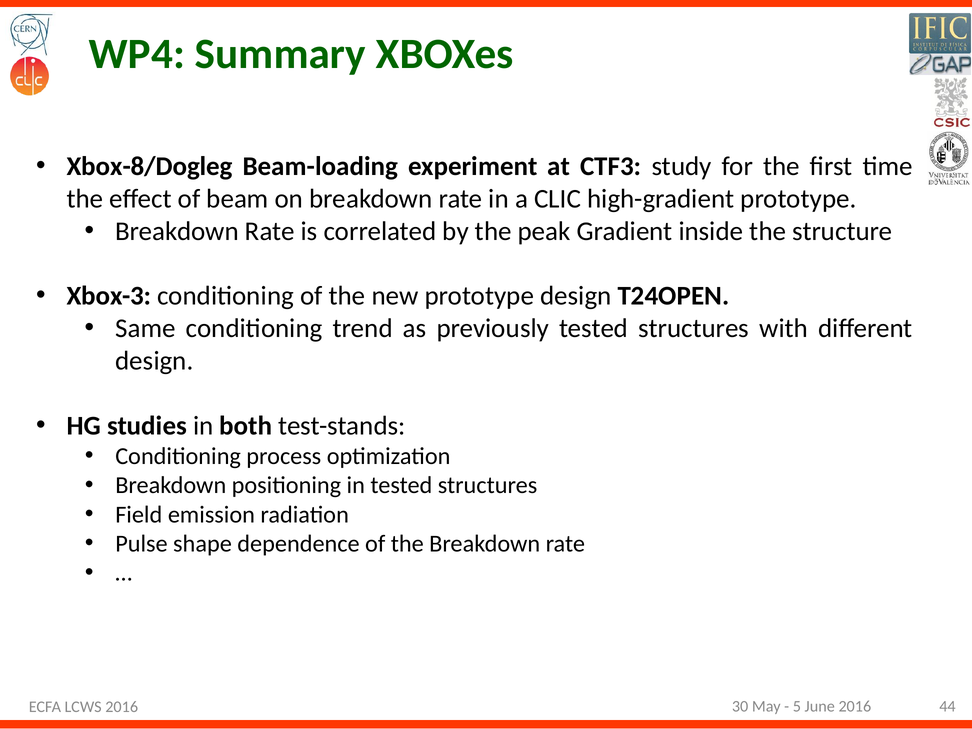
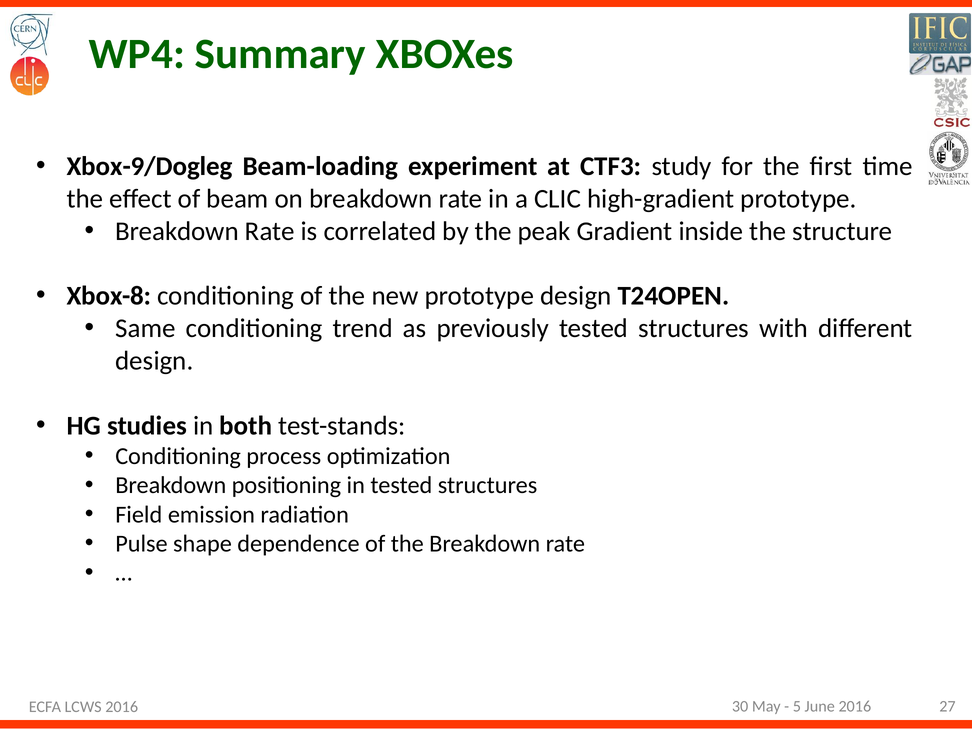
Xbox-8/Dogleg: Xbox-8/Dogleg -> Xbox-9/Dogleg (150, 166)
Xbox-3: Xbox-3 -> Xbox-8 (109, 296)
44: 44 -> 27 (947, 706)
